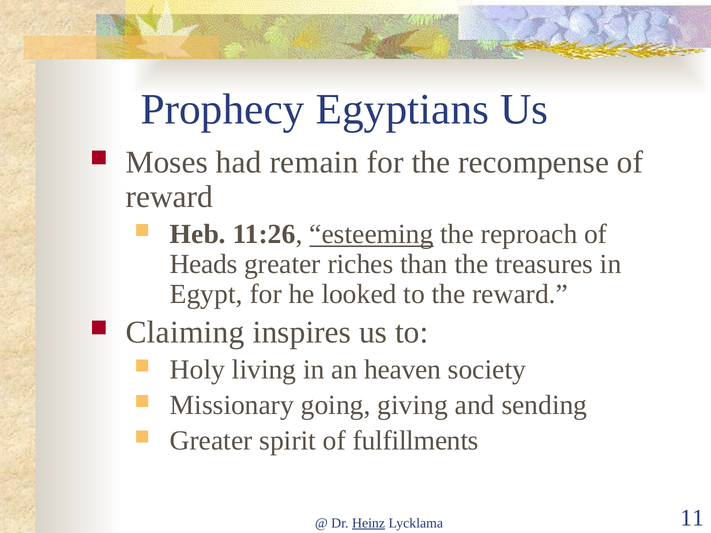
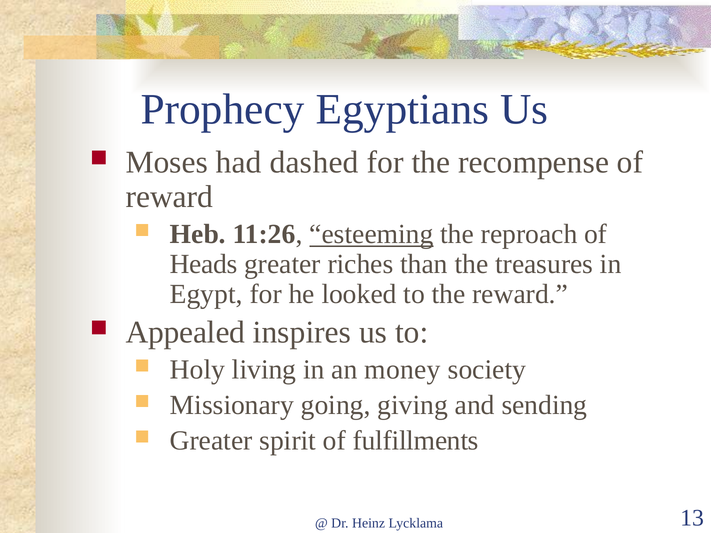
remain: remain -> dashed (314, 163)
Claiming: Claiming -> Appealed (185, 332)
heaven: heaven -> money (403, 370)
Heinz underline: present -> none (369, 523)
11: 11 -> 13 (692, 518)
